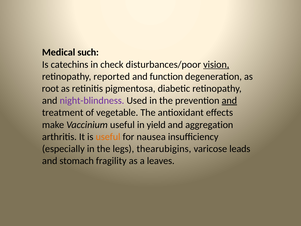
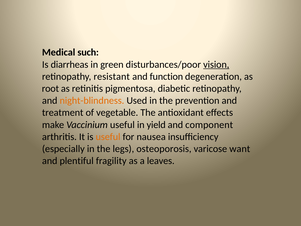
catechins: catechins -> diarrheas (70, 64)
check: check -> green (112, 64)
reported: reported -> resistant (112, 76)
night-blindness colour: purple -> orange (92, 100)
and underline: present -> none (229, 100)
aggregation: aggregation -> component (209, 125)
thearubigins: thearubigins -> osteoporosis (164, 149)
leads: leads -> want (240, 149)
stomach: stomach -> plentiful (77, 161)
